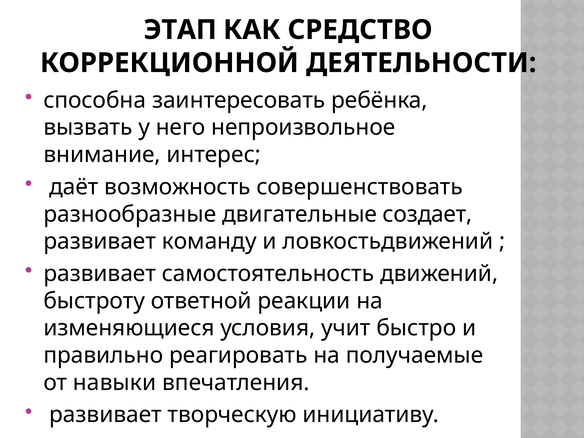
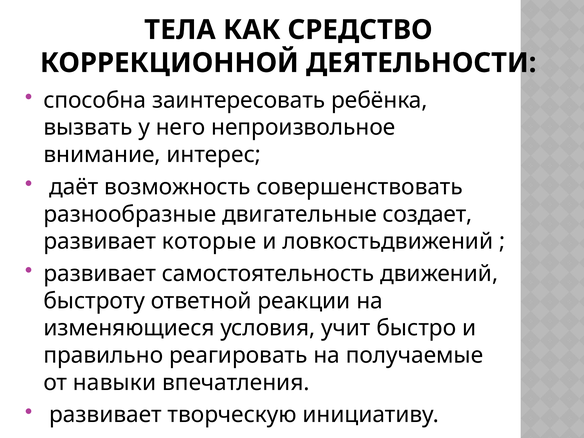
ЭТАП: ЭТАП -> ТЕЛА (180, 30)
команду: команду -> которые (209, 241)
